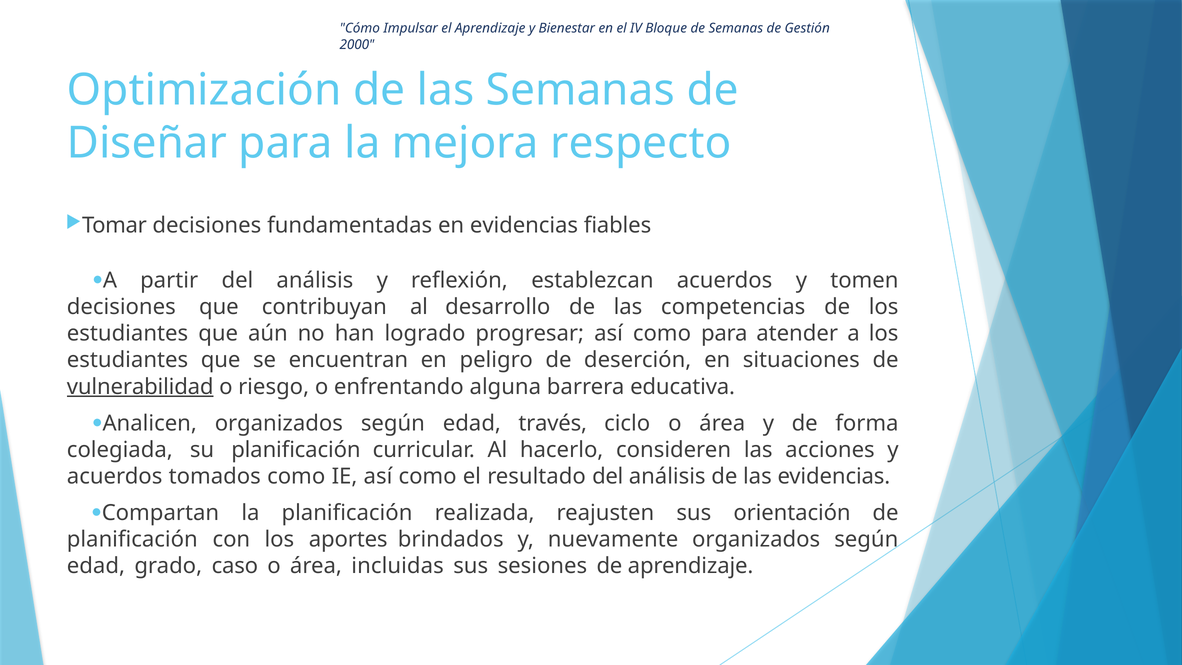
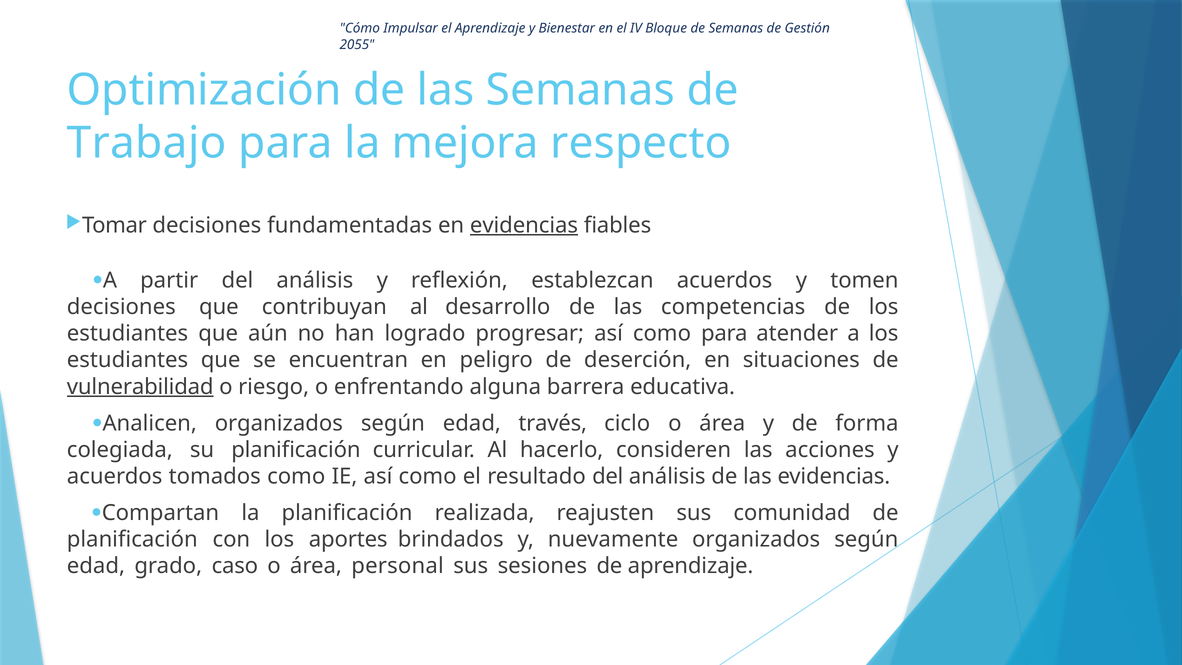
2000: 2000 -> 2055 (357, 45)
Diseñar: Diseñar -> Trabajo (147, 143)
evidencias underline: none -> present (524, 225)
orientación: orientación -> comunidad (792, 513)
incluidas: incluidas -> personal (398, 566)
